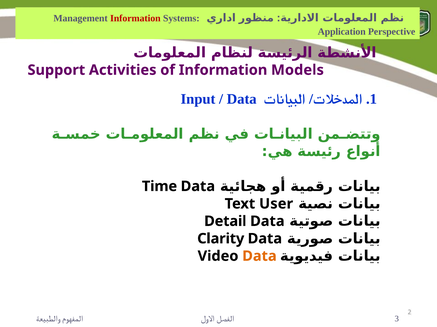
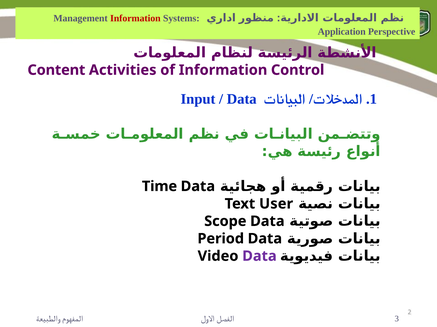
Support: Support -> Content (56, 70)
Models: Models -> Control (298, 70)
Detail: Detail -> Scope (225, 222)
Clarity: Clarity -> Period (221, 239)
Data colour: orange -> purple (259, 257)
